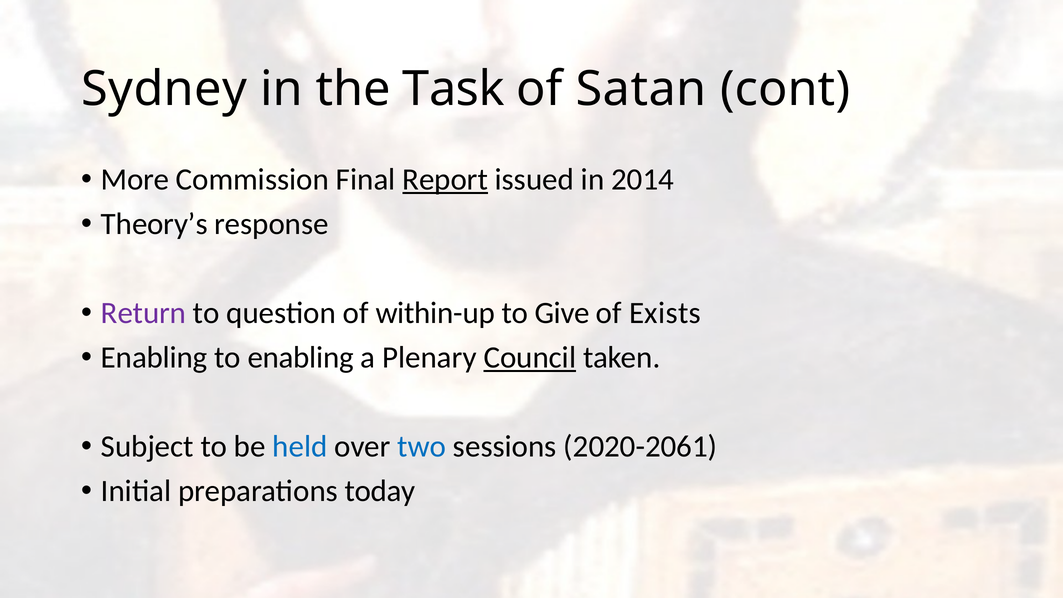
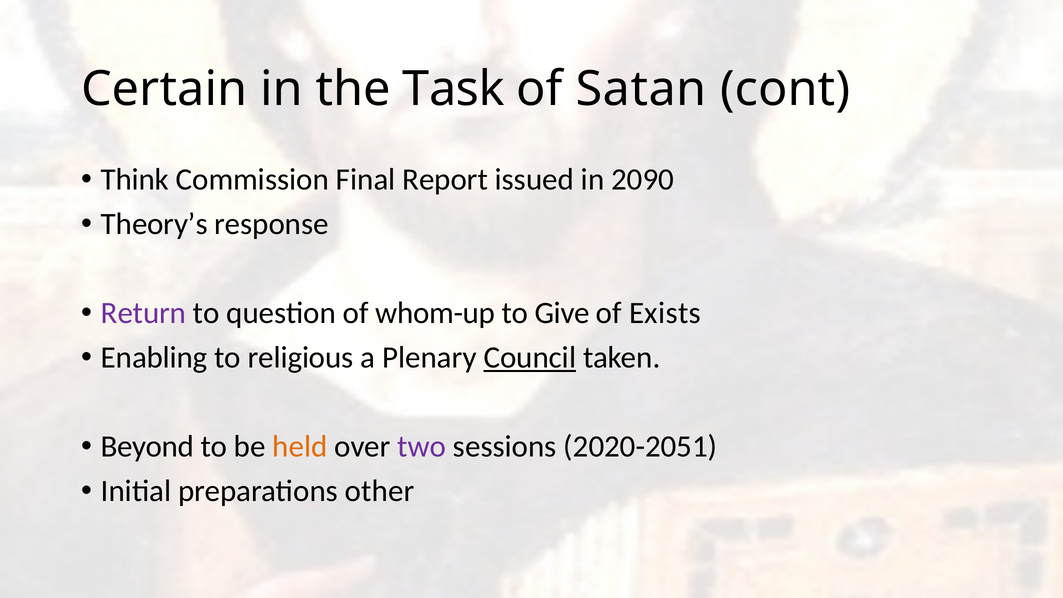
Sydney: Sydney -> Certain (164, 89)
More: More -> Think (135, 180)
Report underline: present -> none (445, 180)
2014: 2014 -> 2090 (643, 180)
within-up: within-up -> whom-up (435, 313)
to enabling: enabling -> religious (301, 358)
Subject: Subject -> Beyond (147, 447)
held colour: blue -> orange (300, 447)
two colour: blue -> purple (422, 447)
2020-2061: 2020-2061 -> 2020-2051 (640, 447)
today: today -> other (380, 491)
